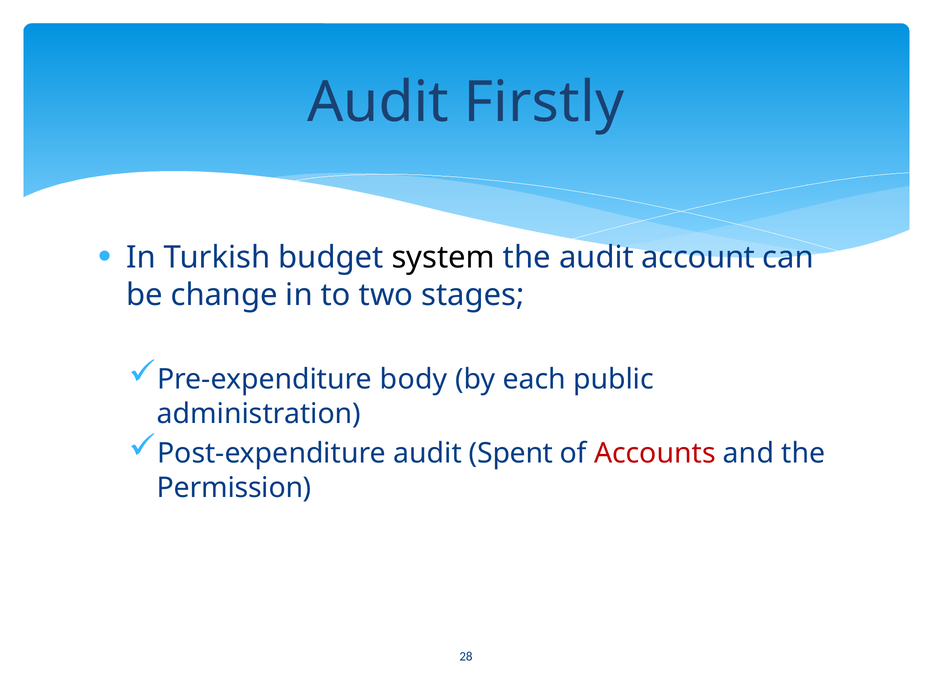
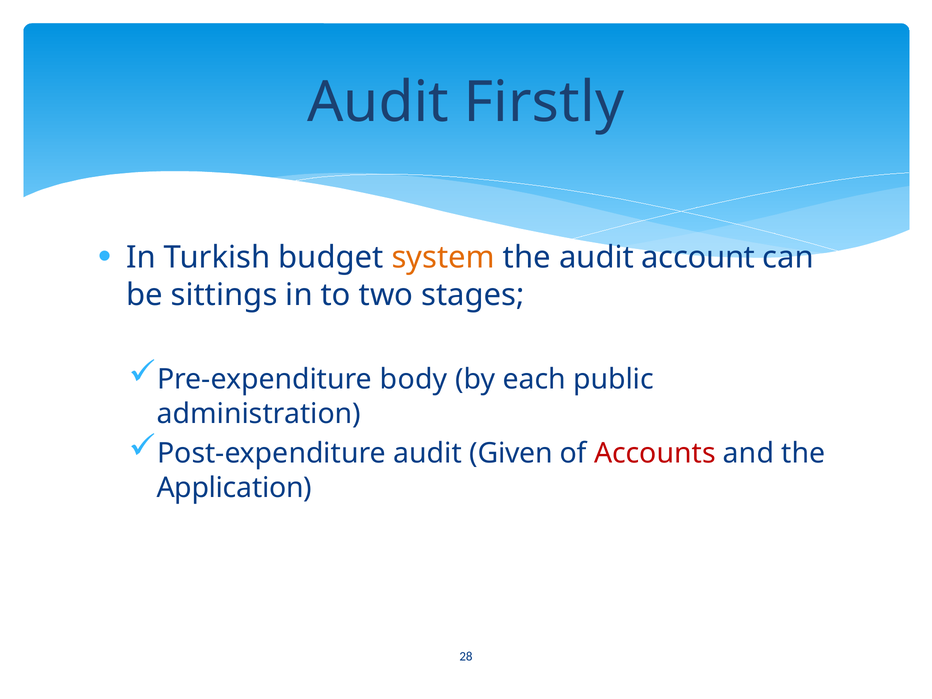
system colour: black -> orange (443, 258)
change: change -> sittings (224, 295)
Spent: Spent -> Given (511, 454)
Permission: Permission -> Application (234, 488)
